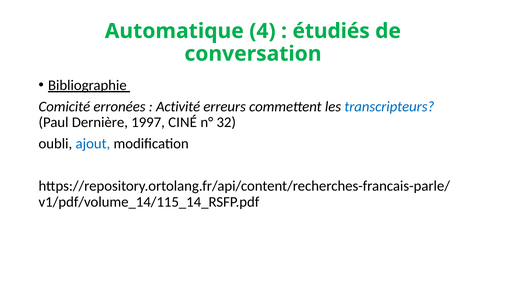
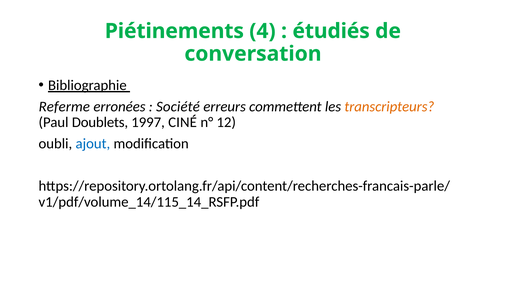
Automatique: Automatique -> Piétinements (174, 31)
Comicité: Comicité -> Referme (64, 107)
Activité: Activité -> Société (178, 107)
transcripteurs colour: blue -> orange (389, 107)
Dernière: Dernière -> Doublets (100, 123)
32: 32 -> 12 (226, 123)
